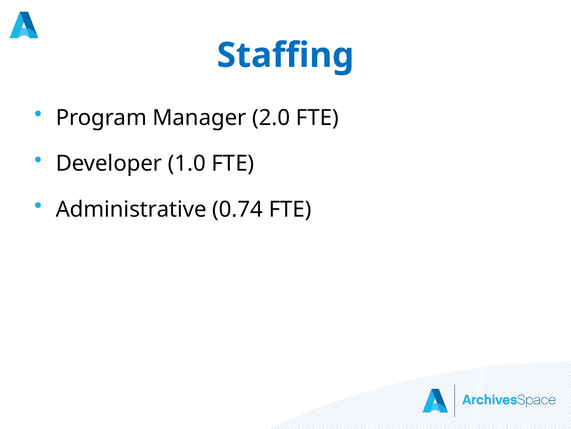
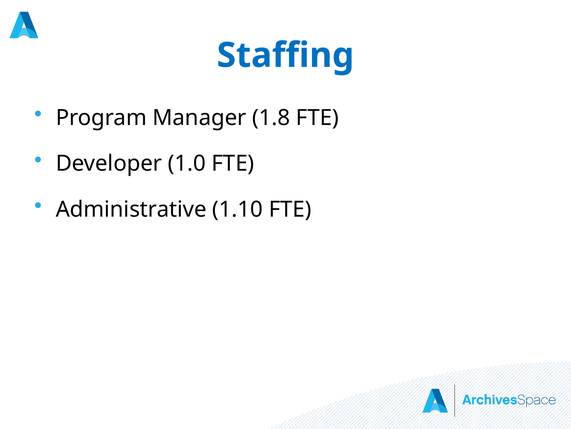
2.0: 2.0 -> 1.8 (271, 118)
0.74: 0.74 -> 1.10 (238, 209)
